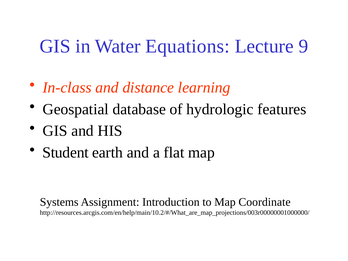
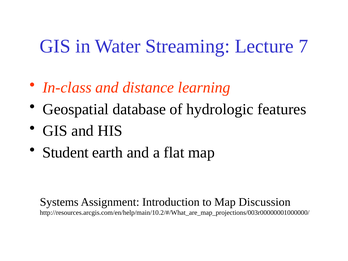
Equations: Equations -> Streaming (188, 46)
9: 9 -> 7 (303, 46)
Coordinate: Coordinate -> Discussion (265, 202)
